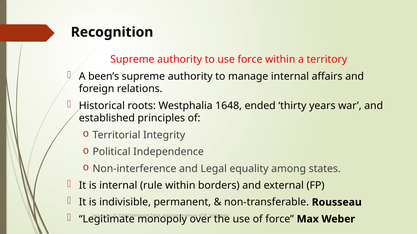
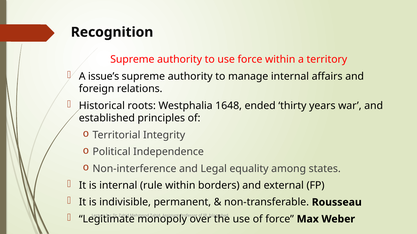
been’s: been’s -> issue’s (104, 77)
